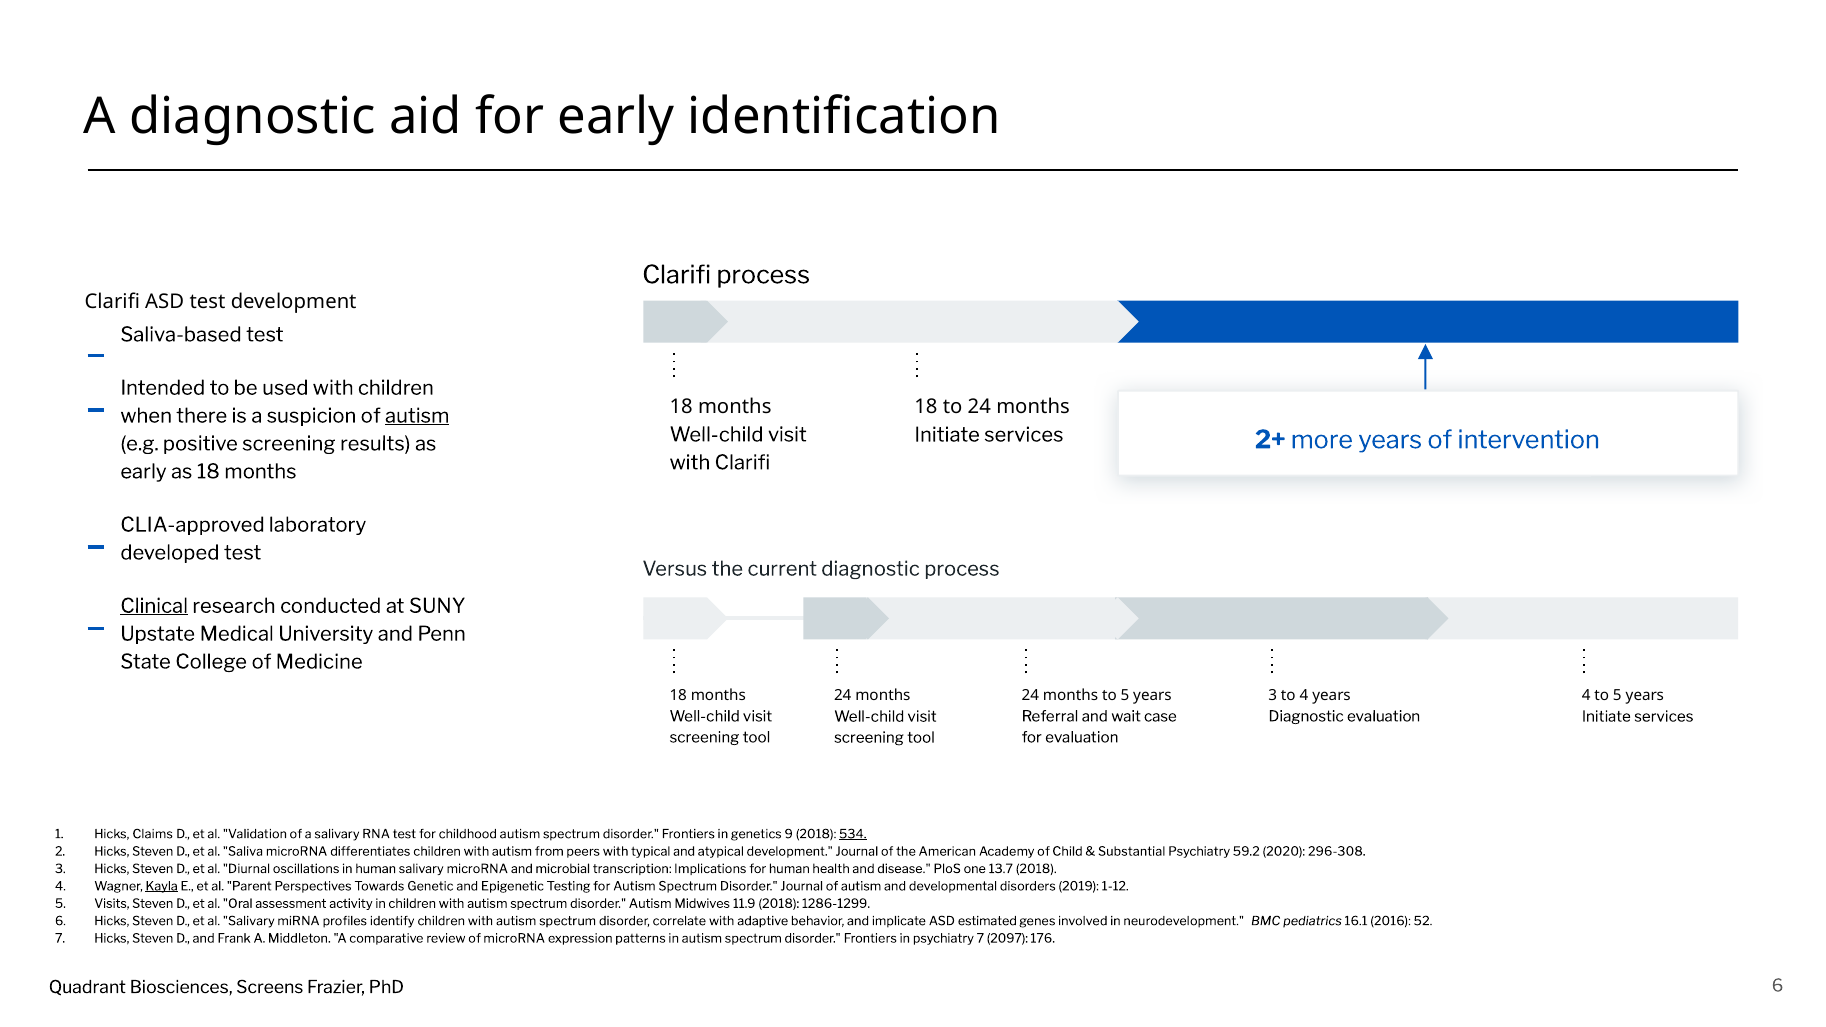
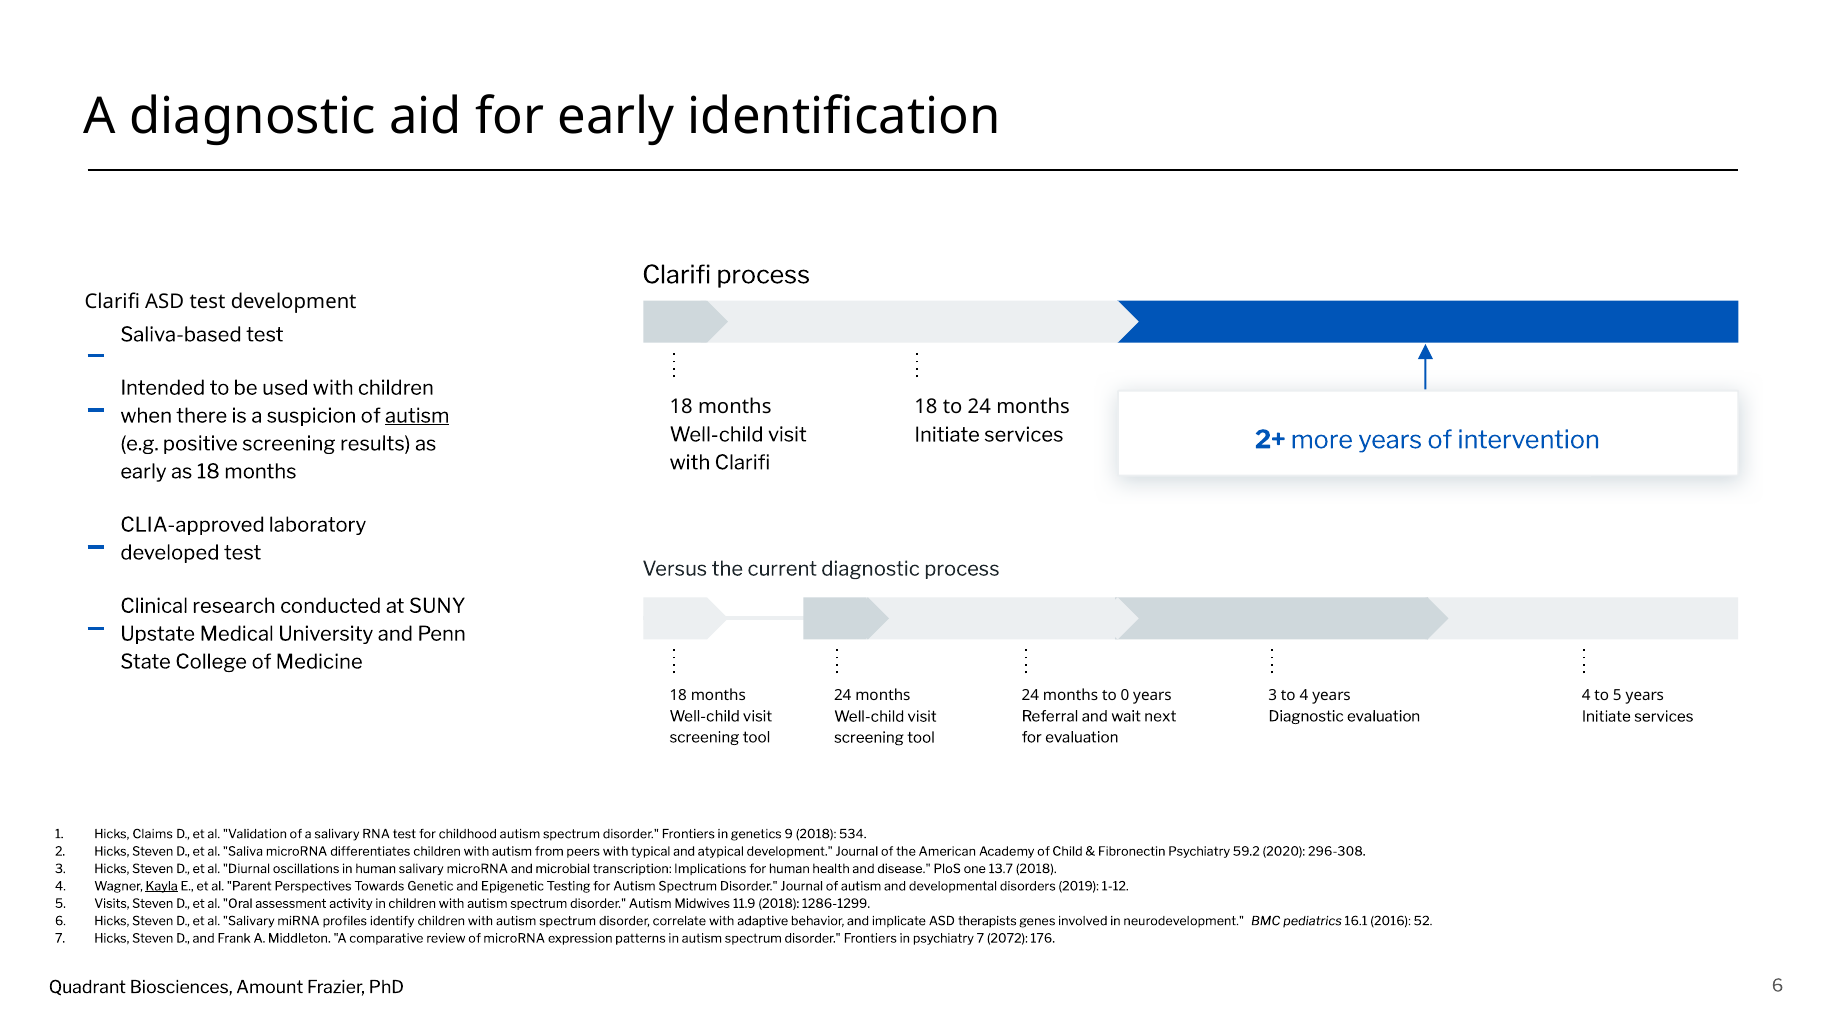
Clinical underline: present -> none (154, 606)
months to 5: 5 -> 0 (1125, 696)
case: case -> next (1160, 717)
534 underline: present -> none (853, 834)
Substantial: Substantial -> Fibronectin (1132, 852)
estimated: estimated -> therapists (987, 921)
2097: 2097 -> 2072 (1007, 939)
Screens: Screens -> Amount (270, 987)
